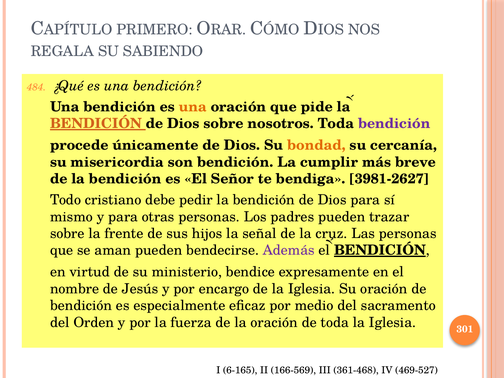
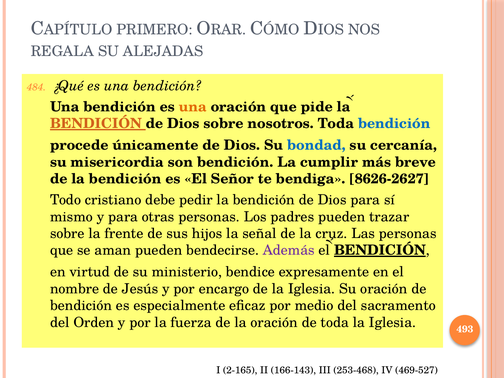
SABIENDO: SABIENDO -> ALEJADAS (163, 51)
bendición colour: purple -> blue (394, 124)
bondad colour: orange -> blue (316, 145)
3981-2627: 3981-2627 -> 8626-2627 (389, 179)
301: 301 -> 493 (465, 329)
6-165: 6-165 -> 2-165 (240, 370)
166-569: 166-569 -> 166-143 (293, 370)
361-468: 361-468 -> 253-468 (356, 370)
